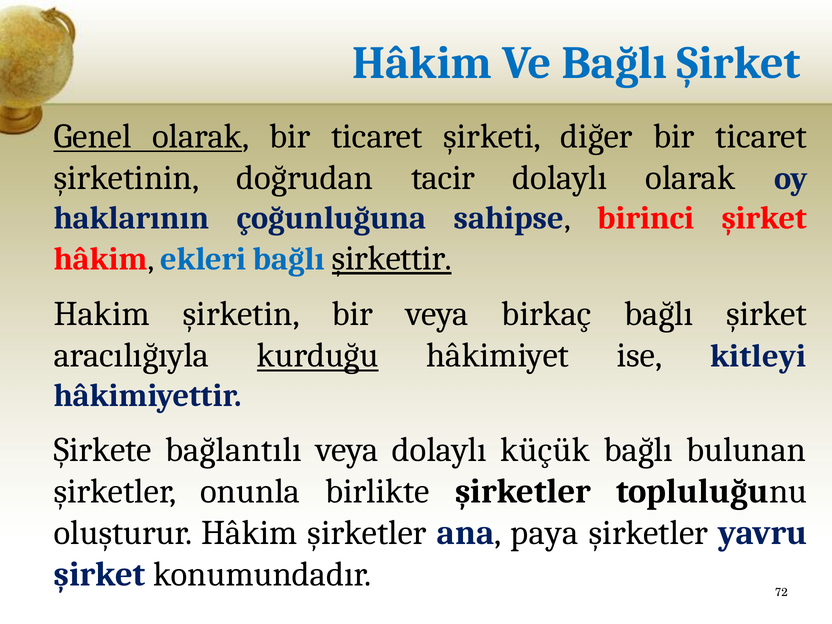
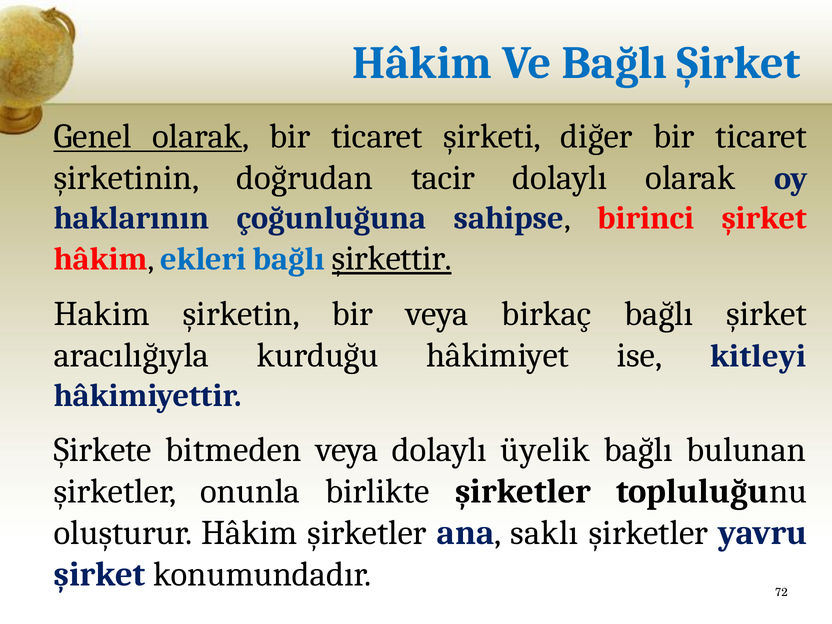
kurduğu underline: present -> none (318, 355)
bağlantılı: bağlantılı -> bitmeden (233, 450)
küçük: küçük -> üyelik (545, 450)
paya: paya -> saklı (544, 533)
